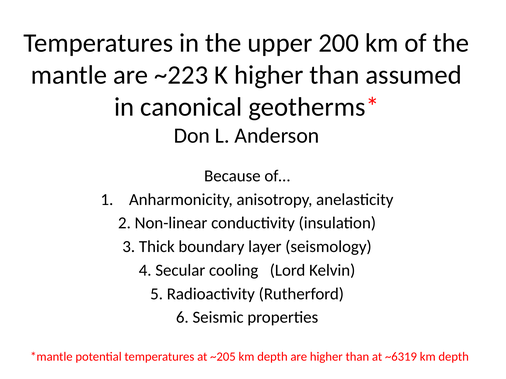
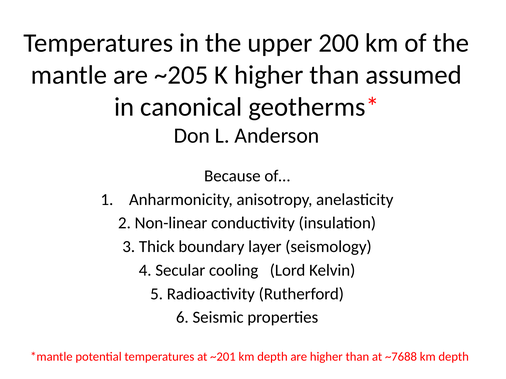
~223: ~223 -> ~205 (181, 75)
~205: ~205 -> ~201 (223, 357)
~6319: ~6319 -> ~7688 (401, 357)
